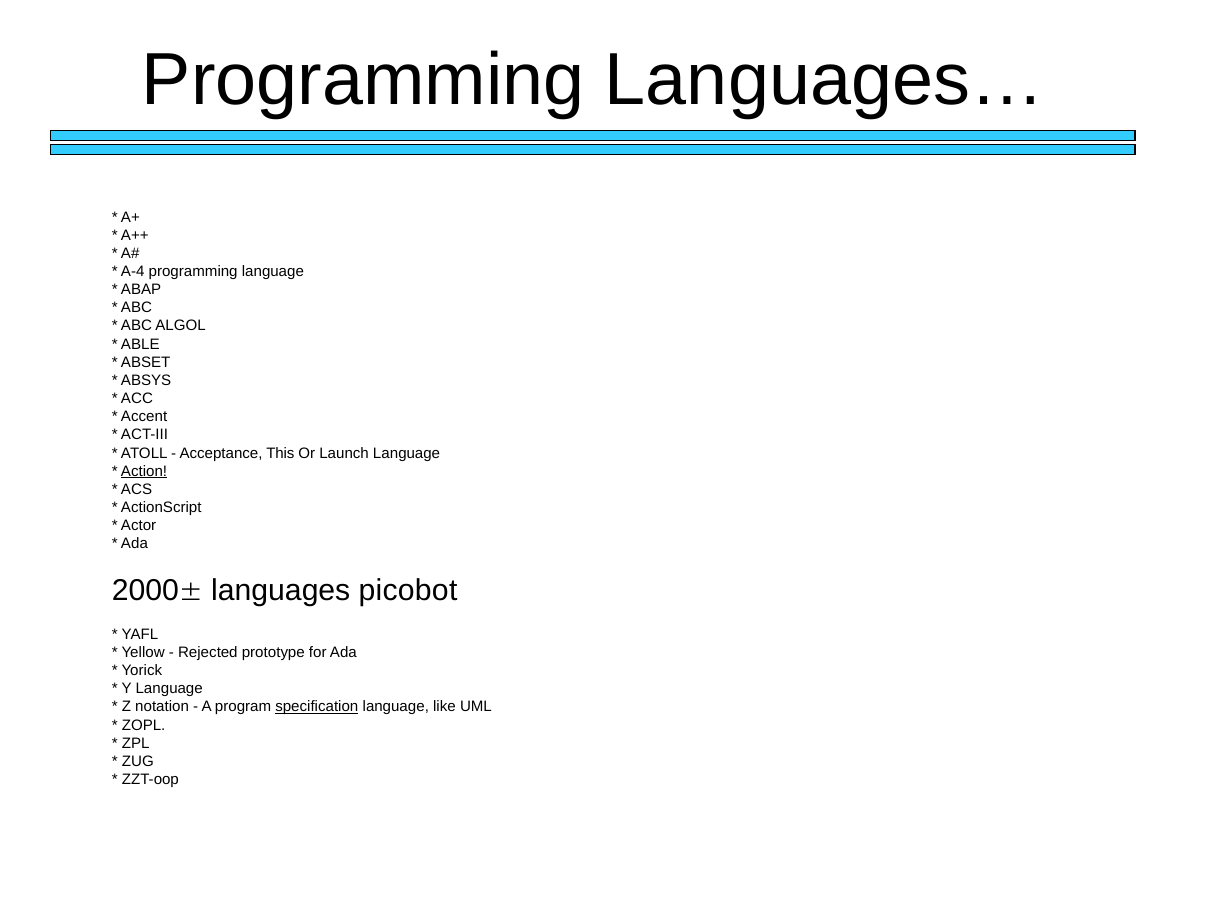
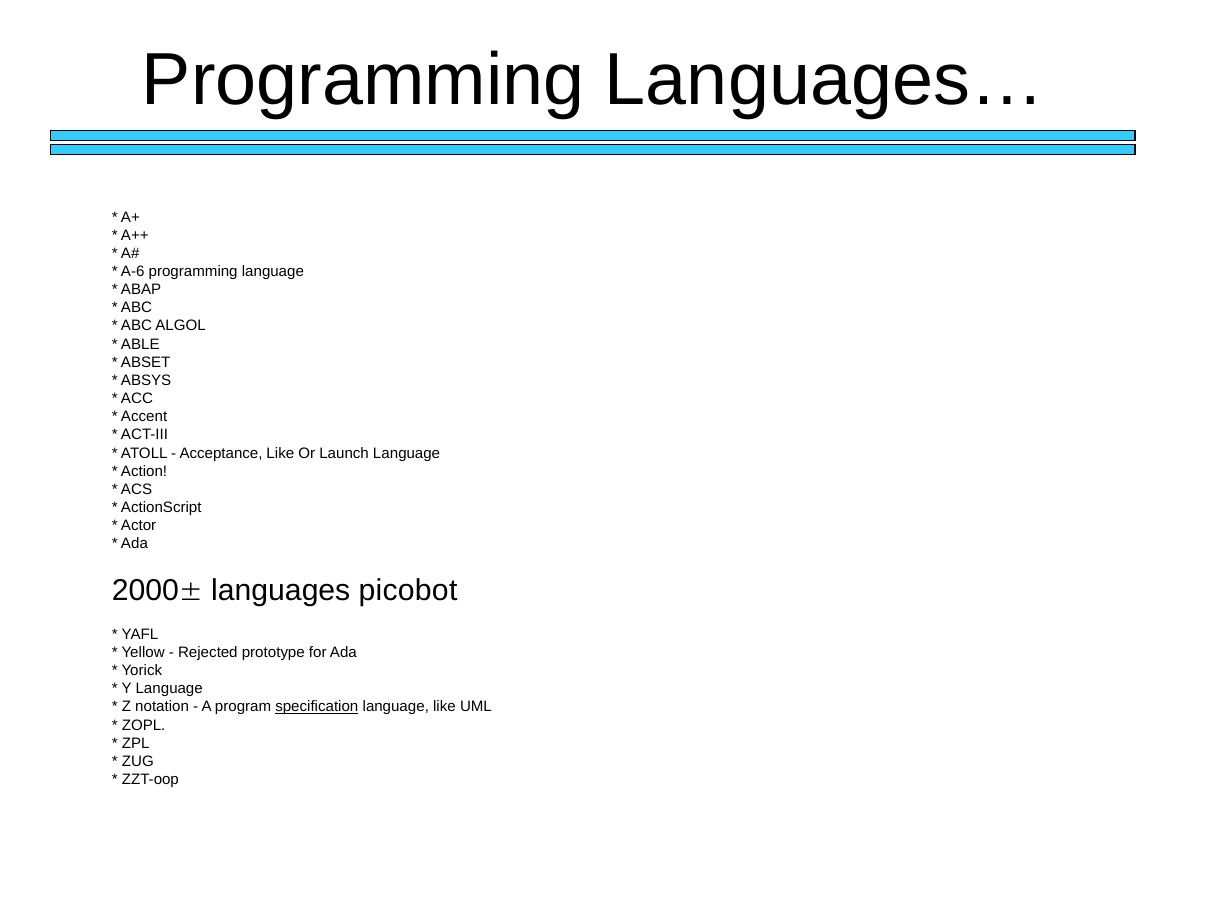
A-4: A-4 -> A-6 (133, 272)
Acceptance This: This -> Like (280, 453)
Action underline: present -> none (144, 471)
